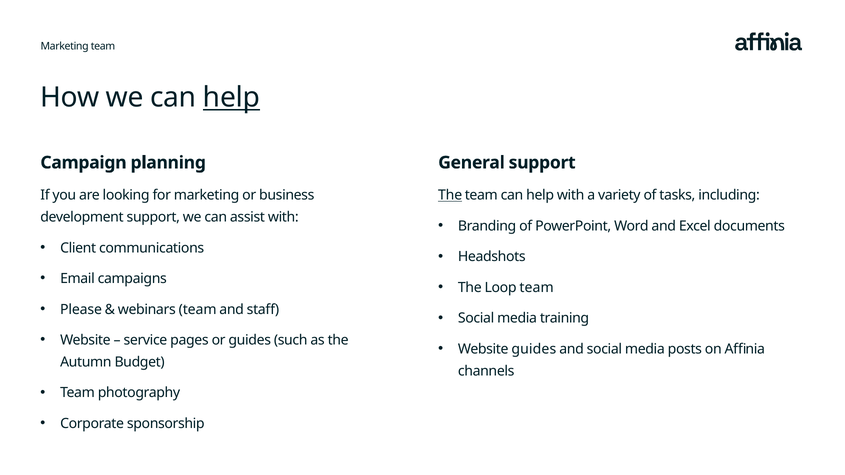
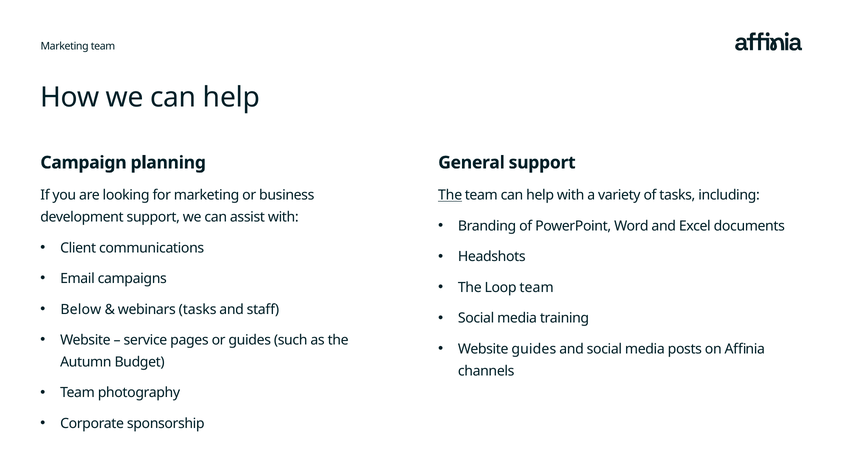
help underline: present -> none (231, 98)
Please: Please -> Below (81, 310)
webinars team: team -> tasks (198, 310)
